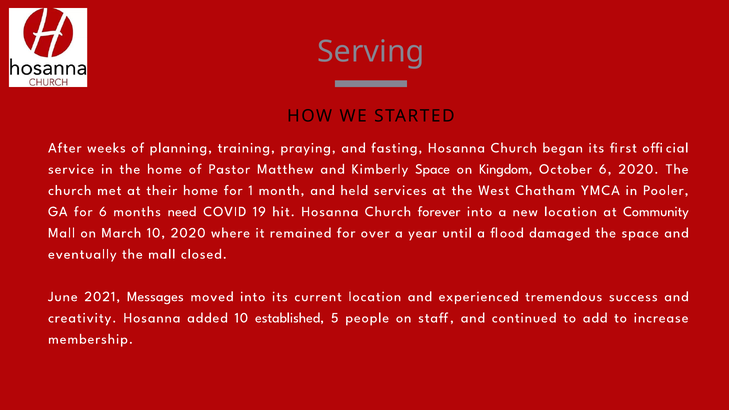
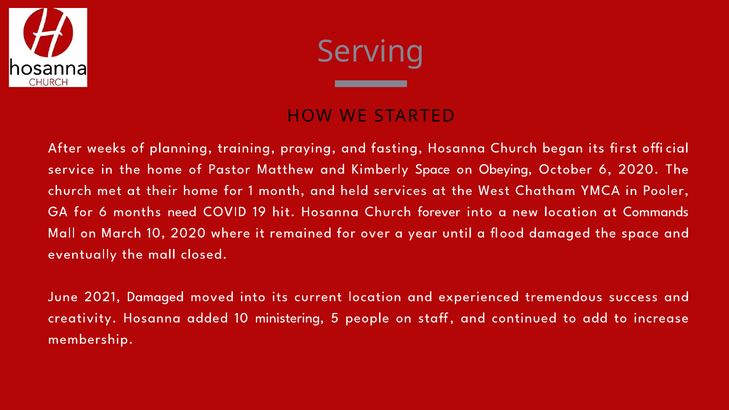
Kingdom: Kingdom -> Obeying (506, 169)
Community: Community -> Commands (656, 211)
2021 Messages: Messages -> Damaged (155, 296)
established: established -> ministering (290, 318)
